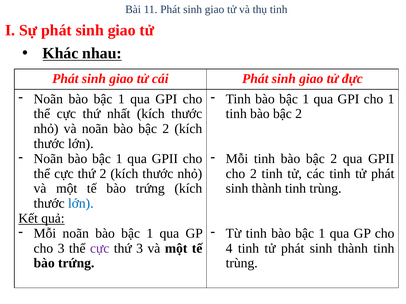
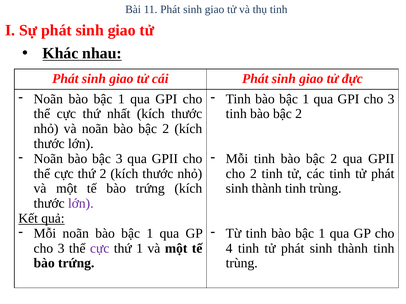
GPI cho 1: 1 -> 3 (391, 99)
1: 1 -> 3 (119, 159)
lớn colour: blue -> purple (81, 204)
thứ 3: 3 -> 1 (140, 249)
